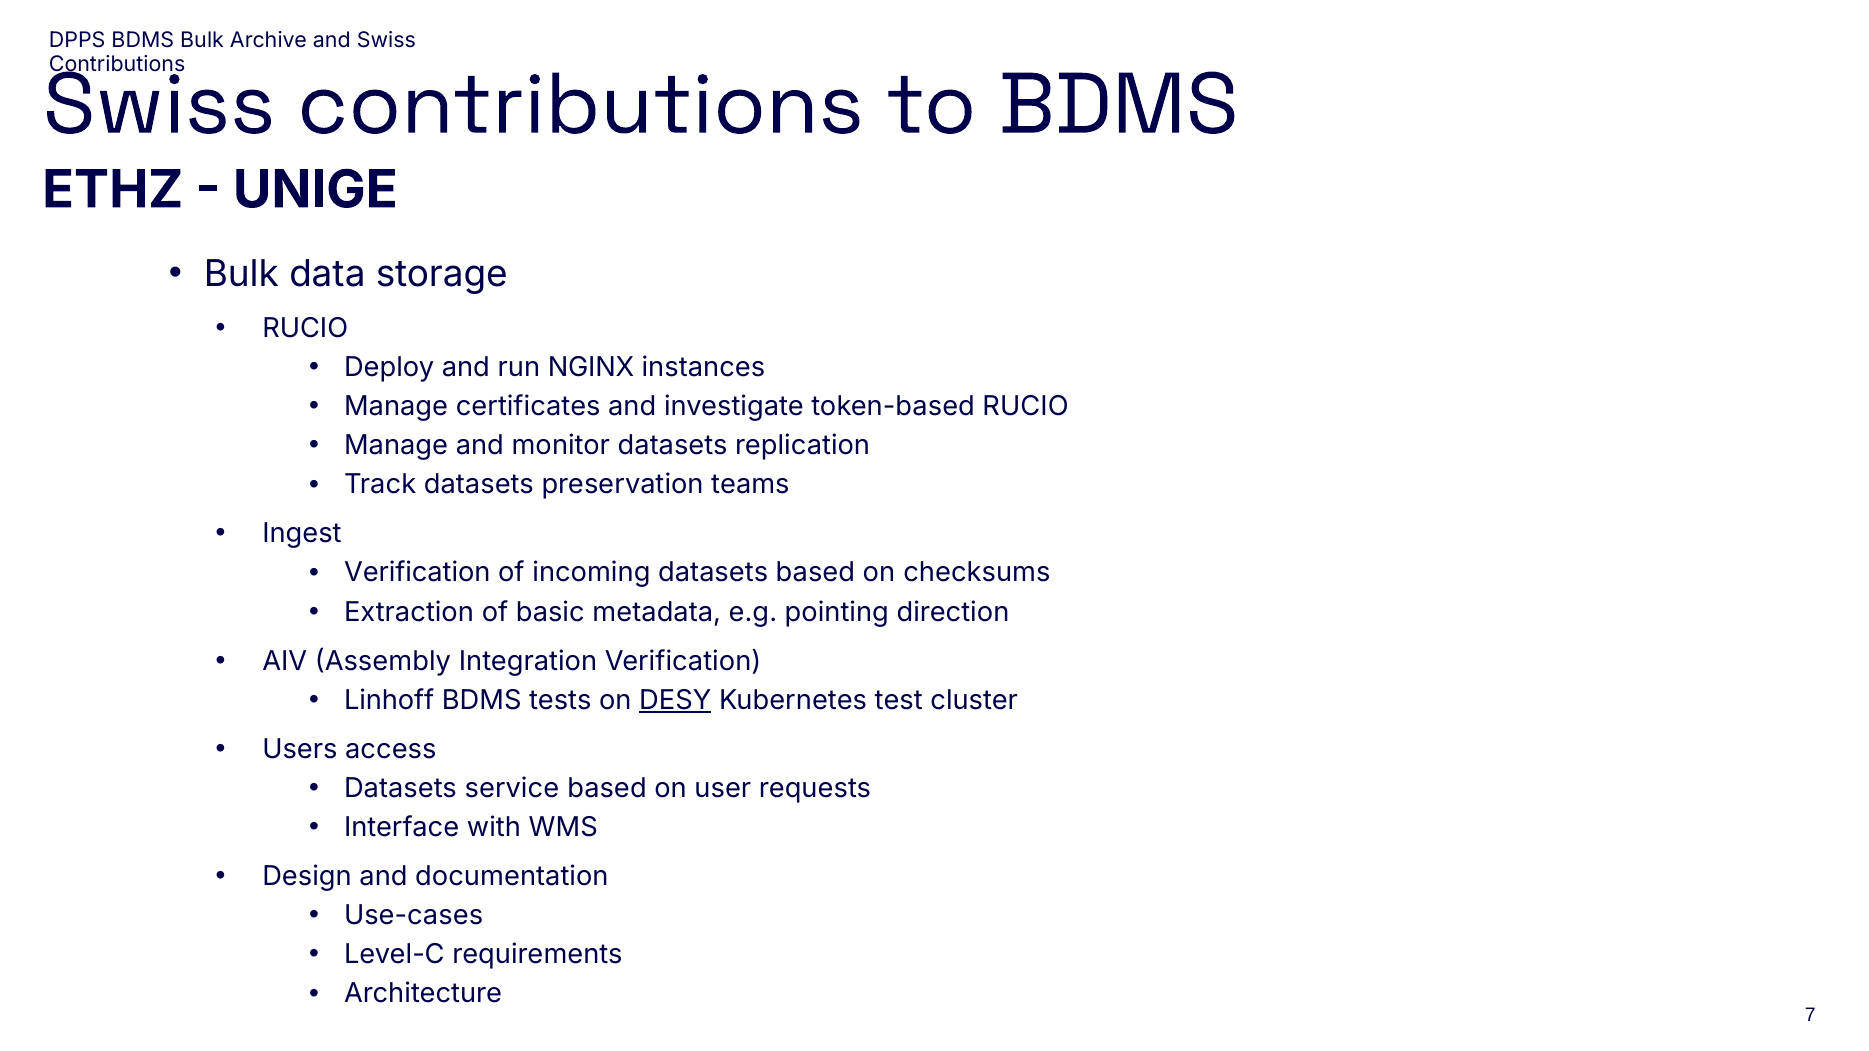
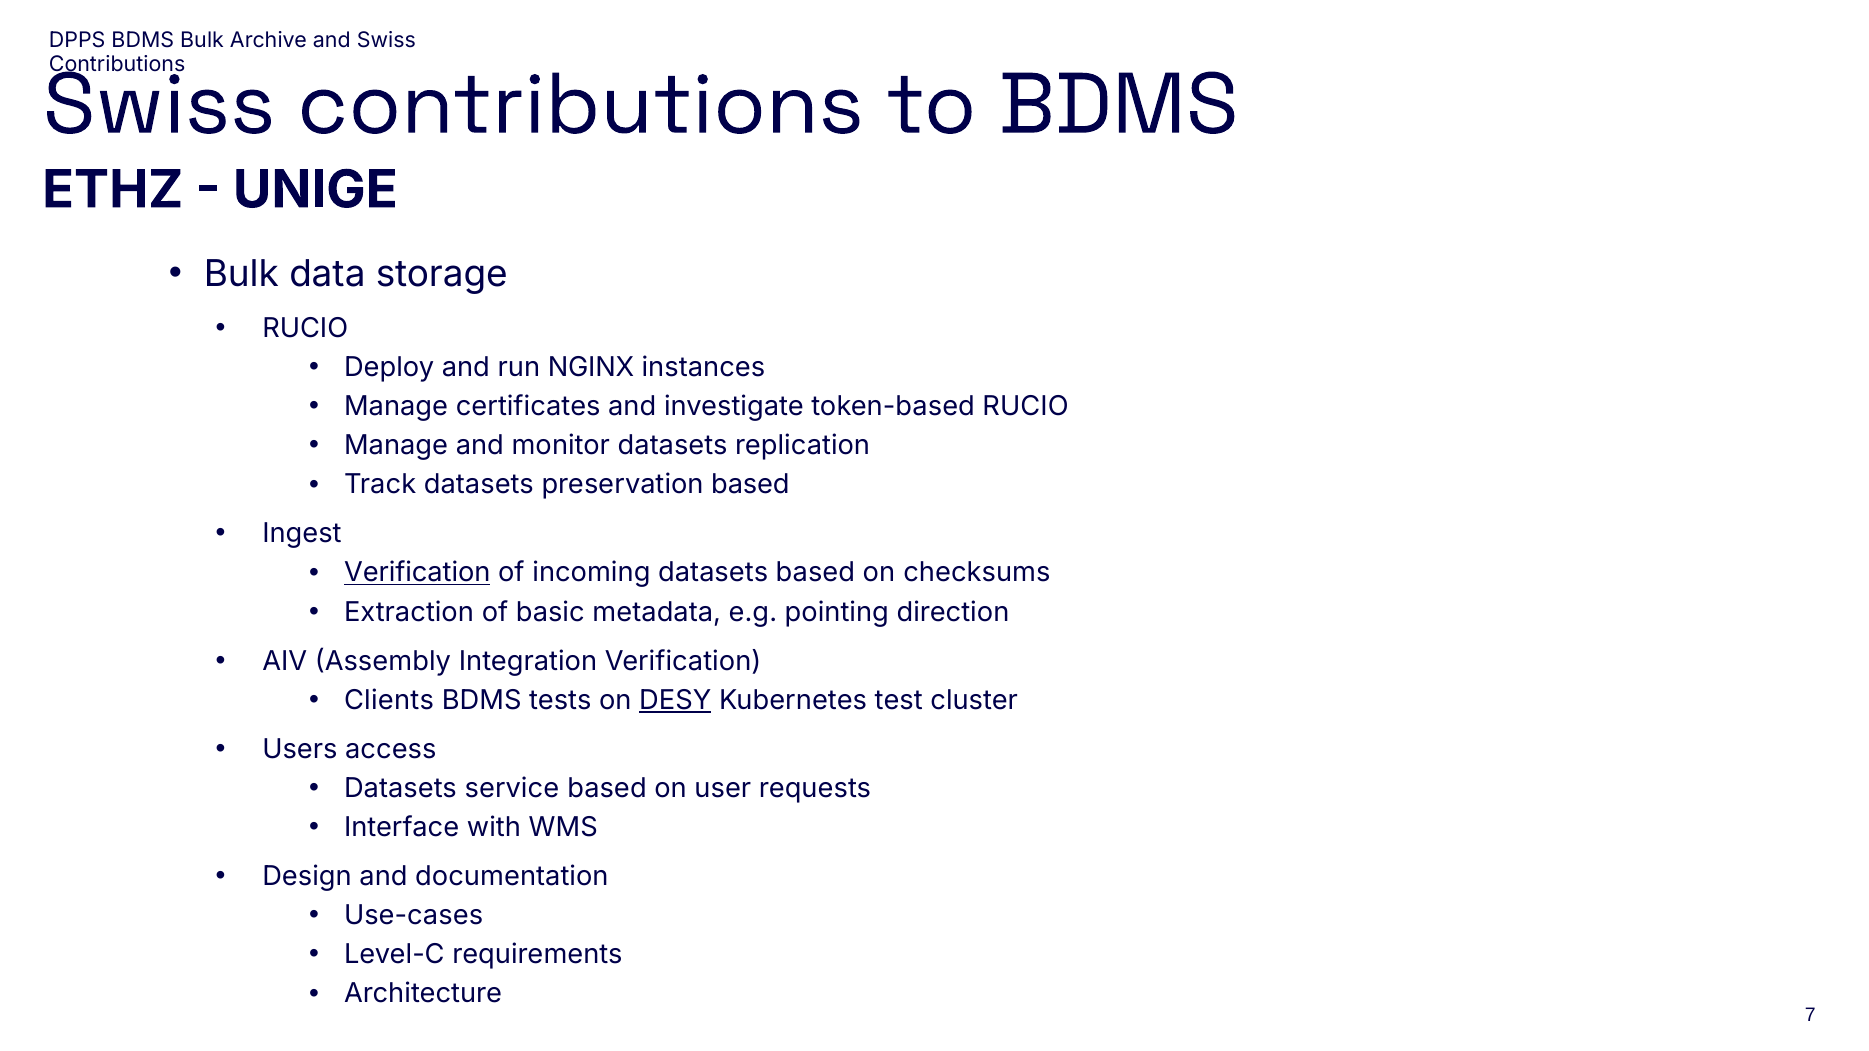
preservation teams: teams -> based (750, 485)
Verification underline: none -> present (417, 573)
Linhoff: Linhoff -> Clients (389, 700)
